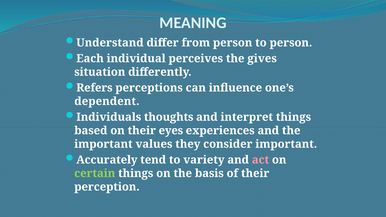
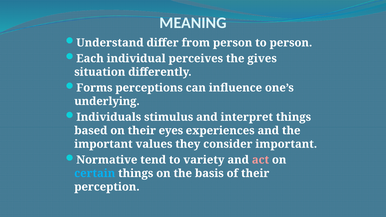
Refers: Refers -> Forms (94, 88)
dependent: dependent -> underlying (107, 101)
thoughts: thoughts -> stimulus (169, 117)
Accurately: Accurately -> Normative (107, 160)
certain colour: light green -> light blue (95, 173)
